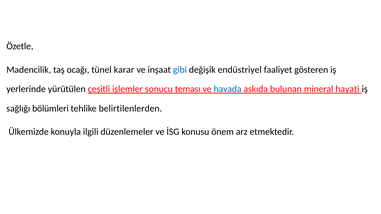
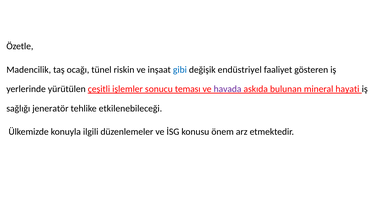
karar: karar -> riskin (124, 70)
havada colour: blue -> purple (228, 89)
bölümleri: bölümleri -> jeneratör (50, 109)
belirtilenlerden: belirtilenlerden -> etkilenebileceği (130, 109)
